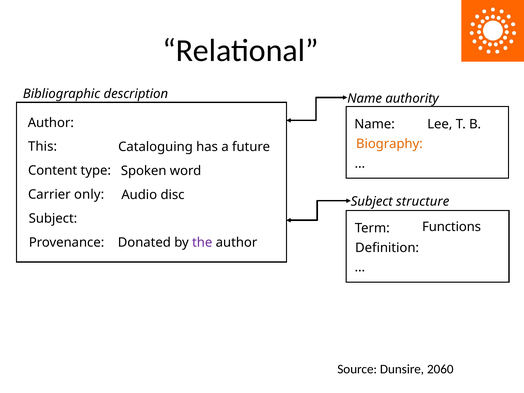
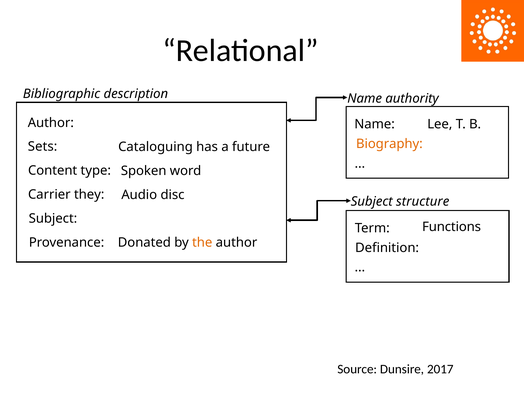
This: This -> Sets (43, 147)
only: only -> they (89, 195)
the colour: purple -> orange (202, 243)
2060: 2060 -> 2017 (440, 369)
